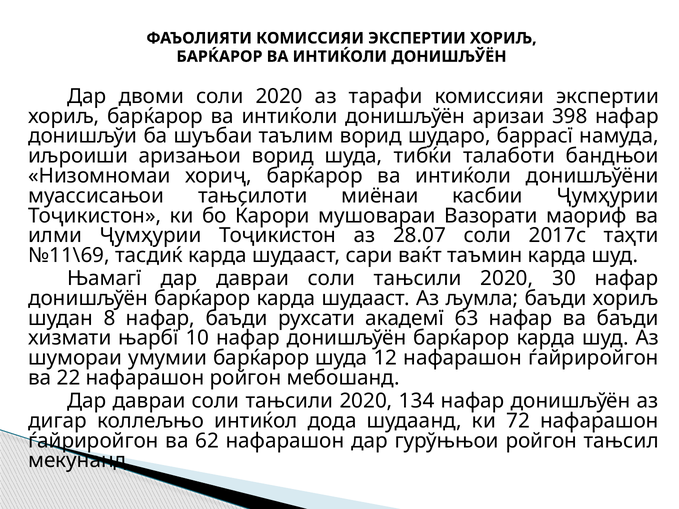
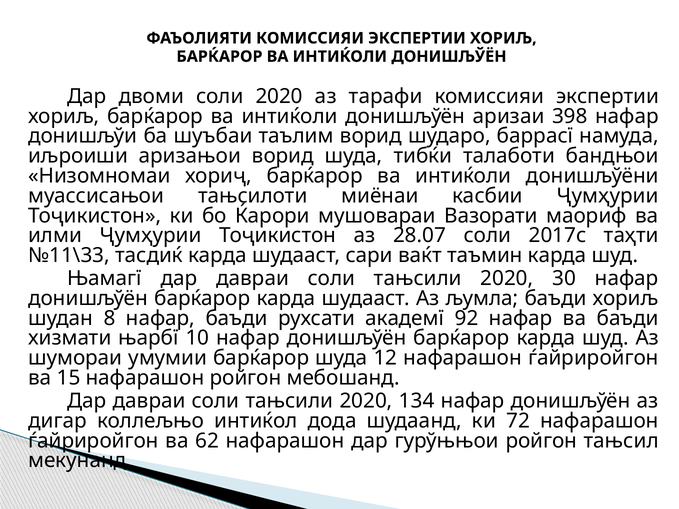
№11\69: №11\69 -> №11\33 (69, 256)
63: 63 -> 92 (467, 318)
22: 22 -> 15 (69, 378)
